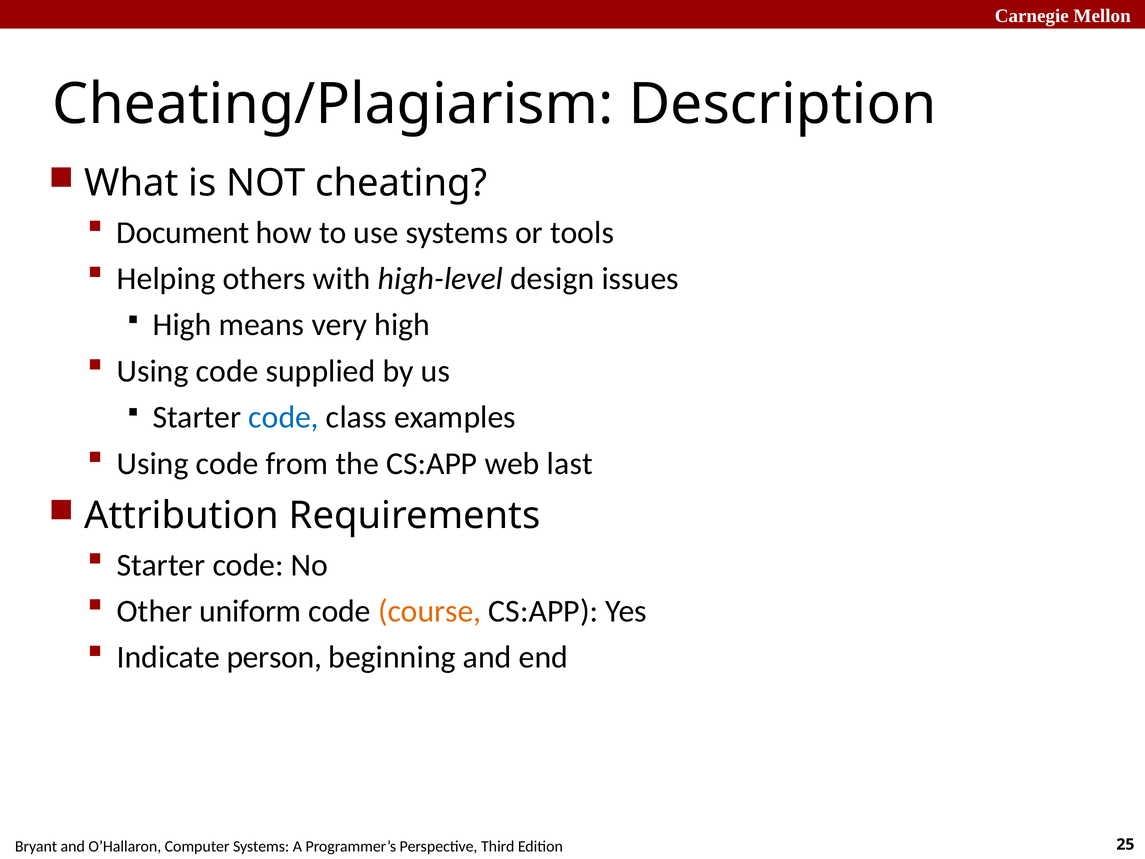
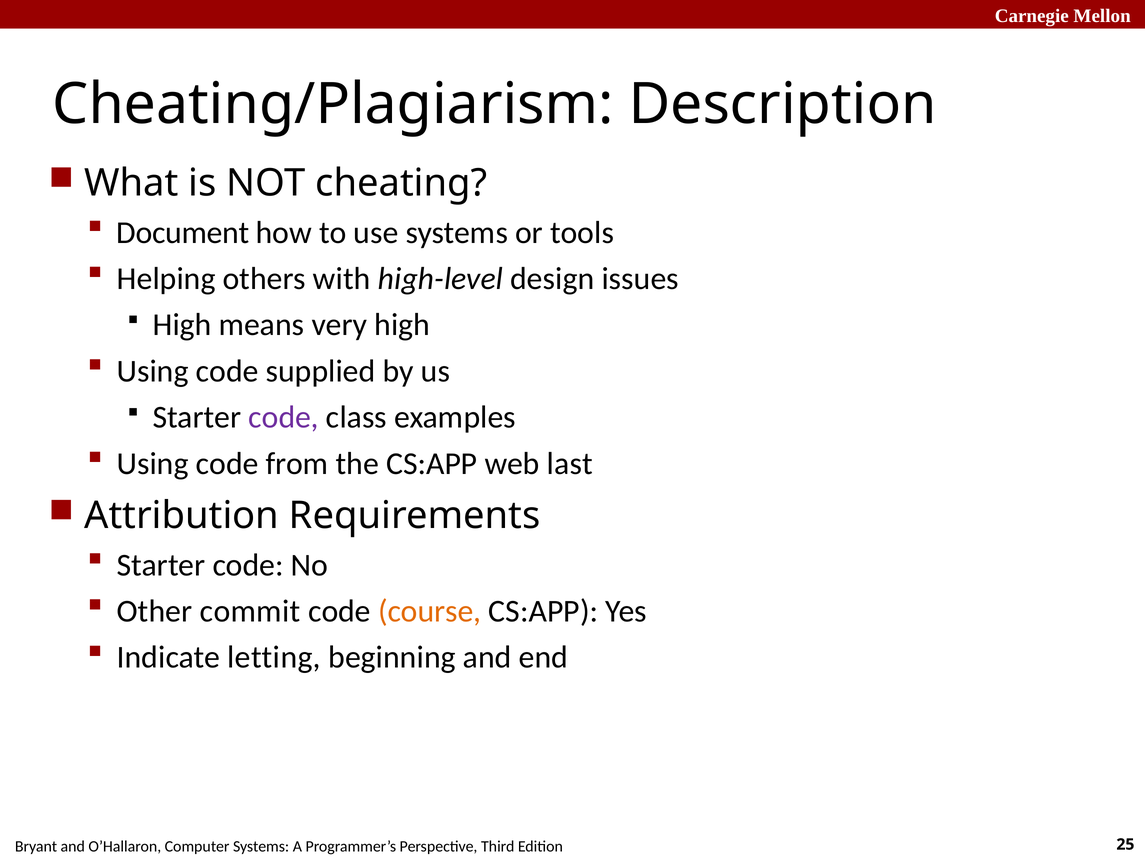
code colour: blue -> purple (284, 417)
uniform: uniform -> commit (250, 611)
person: person -> letting (274, 657)
